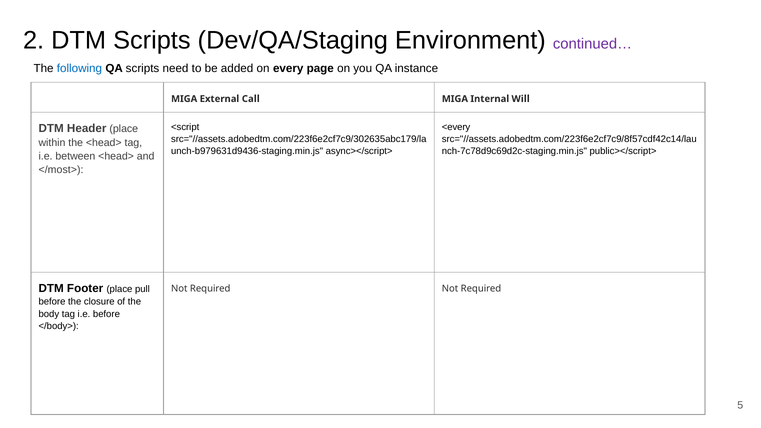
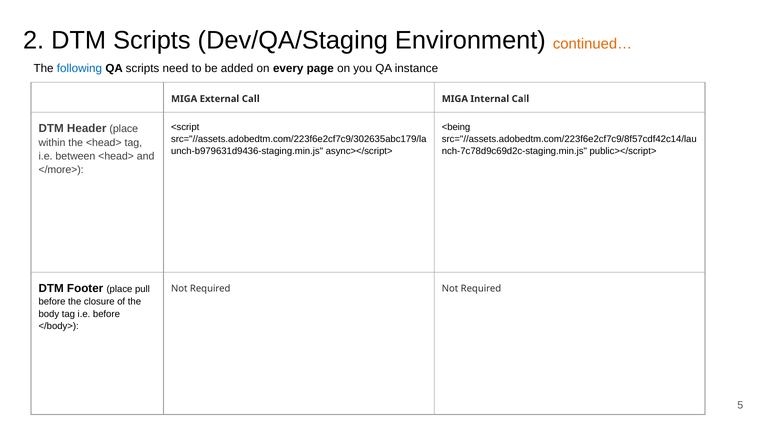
continued… colour: purple -> orange (592, 44)
Internal Will: Will -> Call (520, 99)
<every: <every -> <being (456, 127)
</most>: </most> -> </more> (61, 170)
